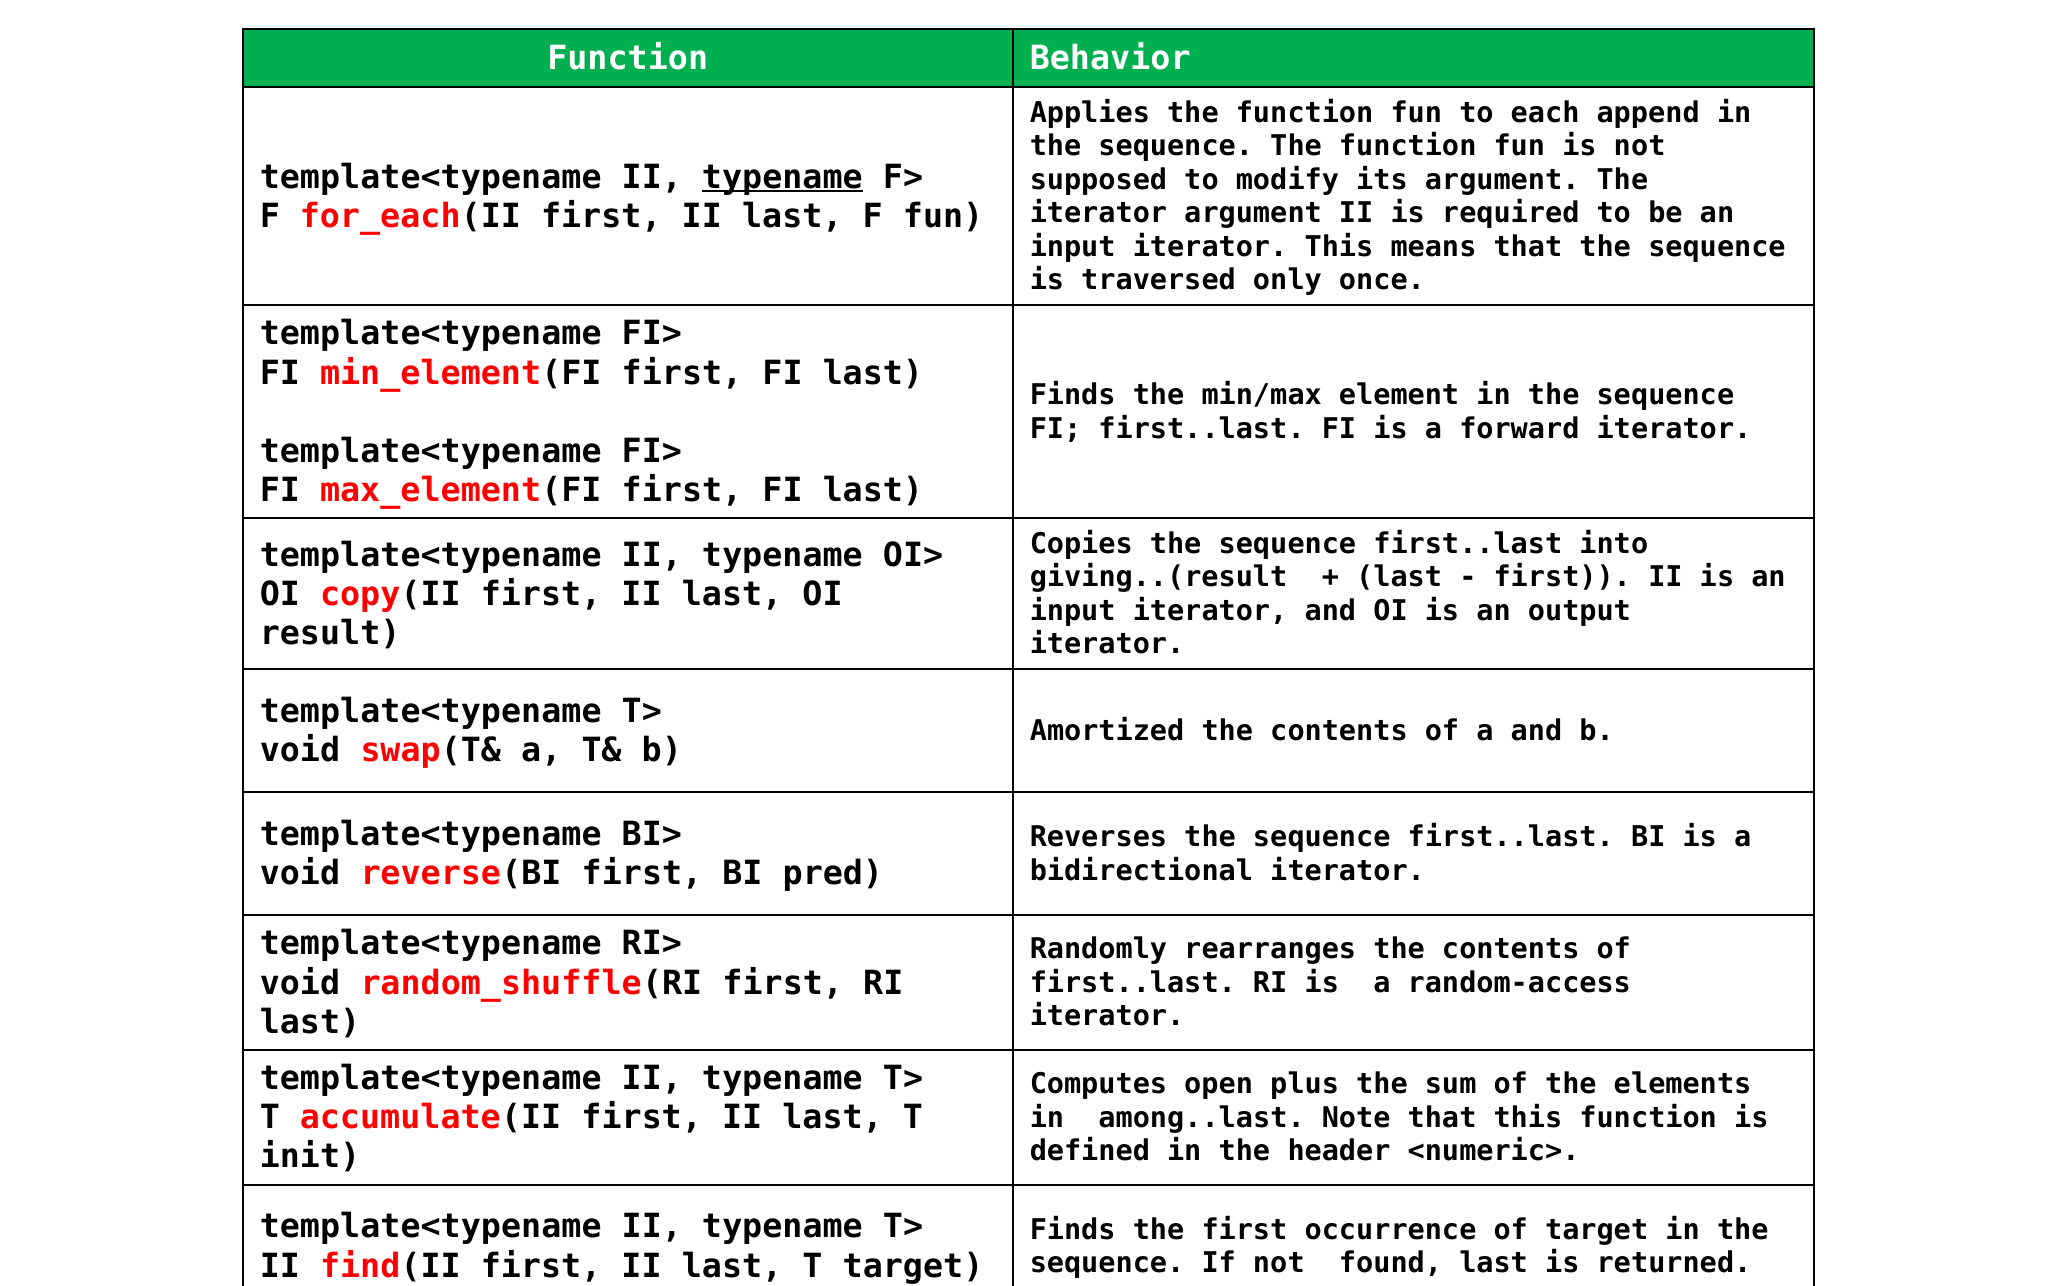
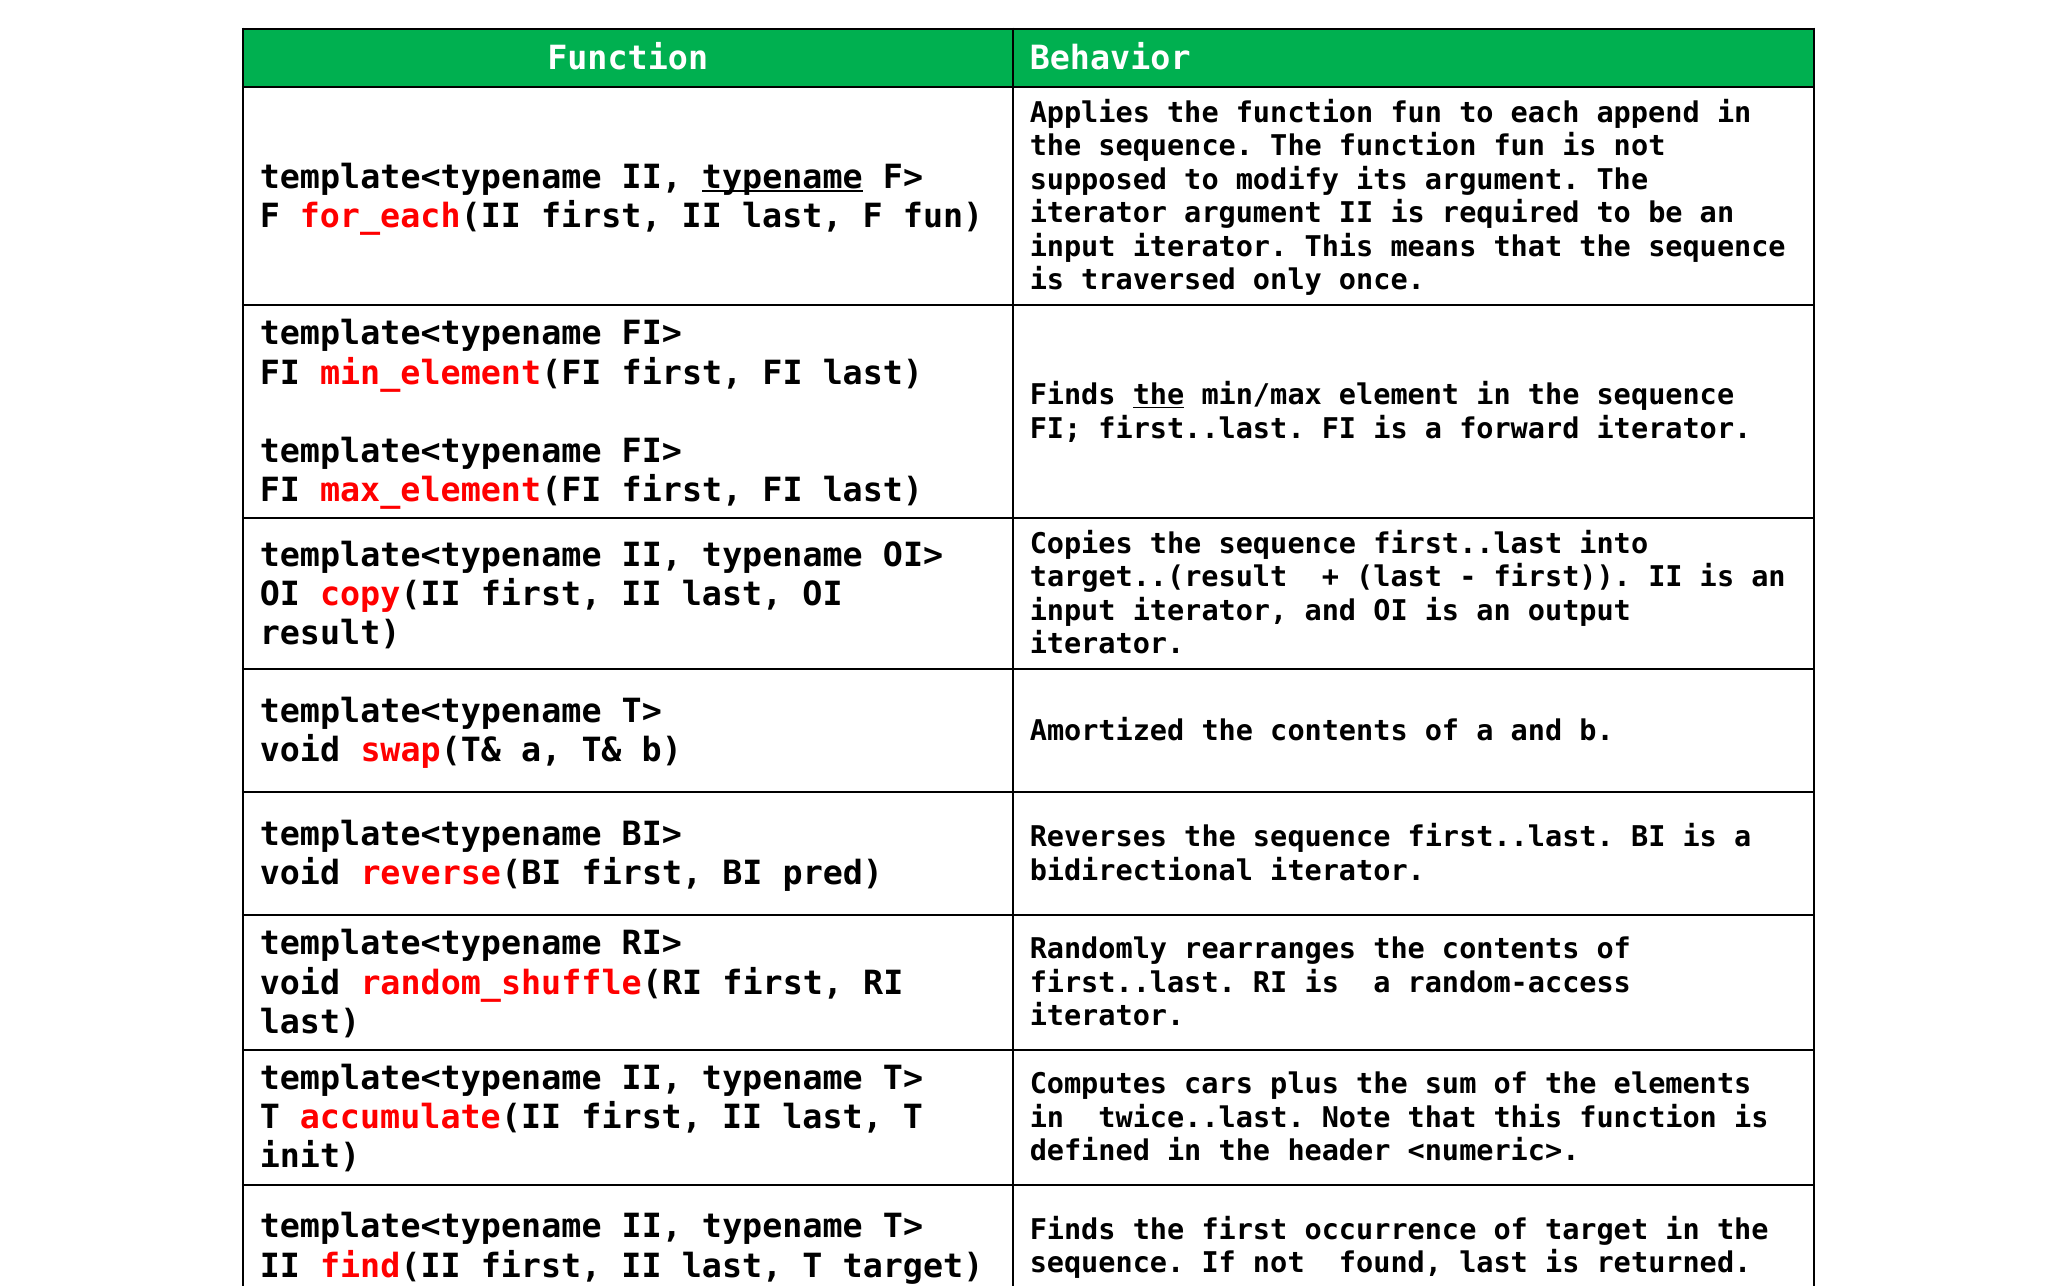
the underline: none -> present (1159, 395)
giving..(result: giving..(result -> target..(result (1159, 577)
open: open -> cars (1219, 1084)
among..last: among..last -> twice..last (1202, 1117)
